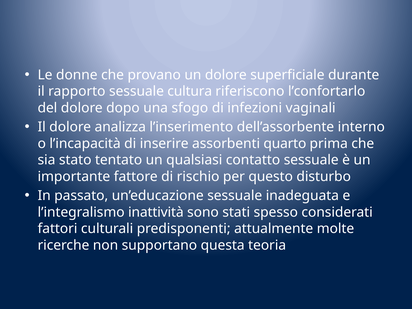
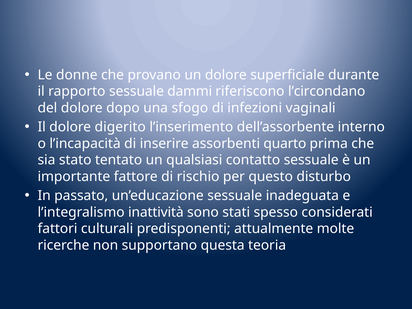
cultura: cultura -> dammi (190, 91)
l’confortarlo: l’confortarlo -> l’circondano (327, 91)
analizza: analizza -> digerito (120, 127)
